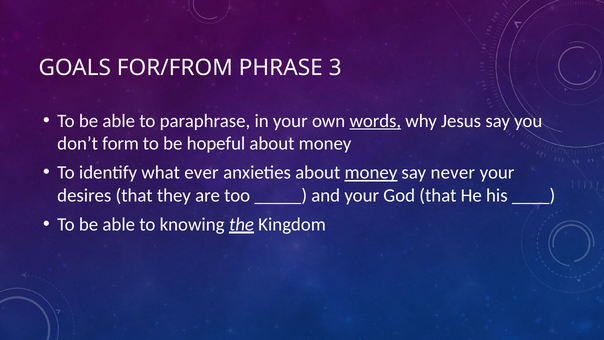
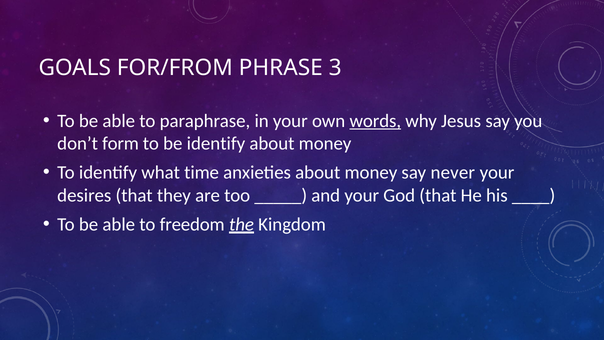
be hopeful: hopeful -> identify (216, 144)
ever: ever -> time (202, 173)
money underline: present -> none (371, 173)
knowing: knowing -> freedom (192, 224)
